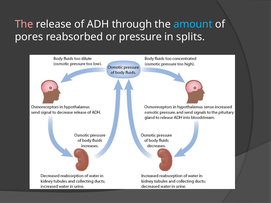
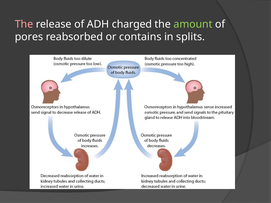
through: through -> charged (132, 24)
amount colour: light blue -> light green (193, 24)
pressure: pressure -> contains (140, 37)
